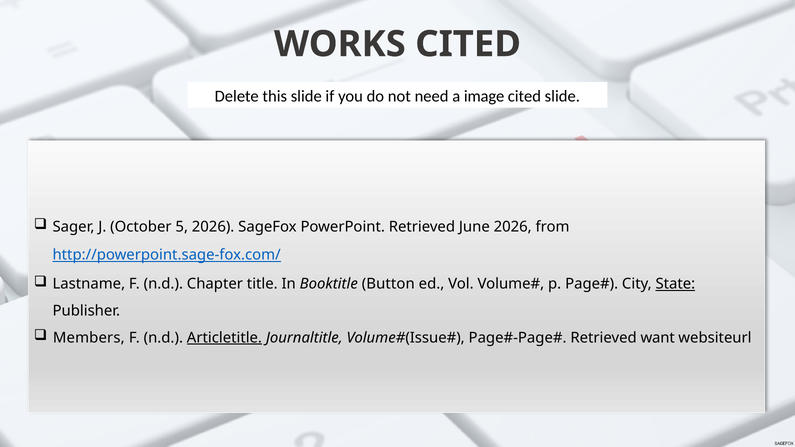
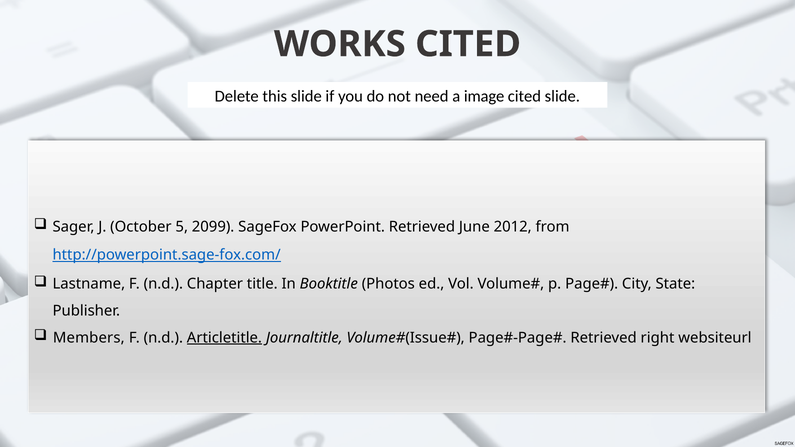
5 2026: 2026 -> 2099 (213, 227)
June 2026: 2026 -> 2012 (513, 227)
Button: Button -> Photos (388, 284)
State underline: present -> none (675, 284)
want: want -> right (658, 338)
